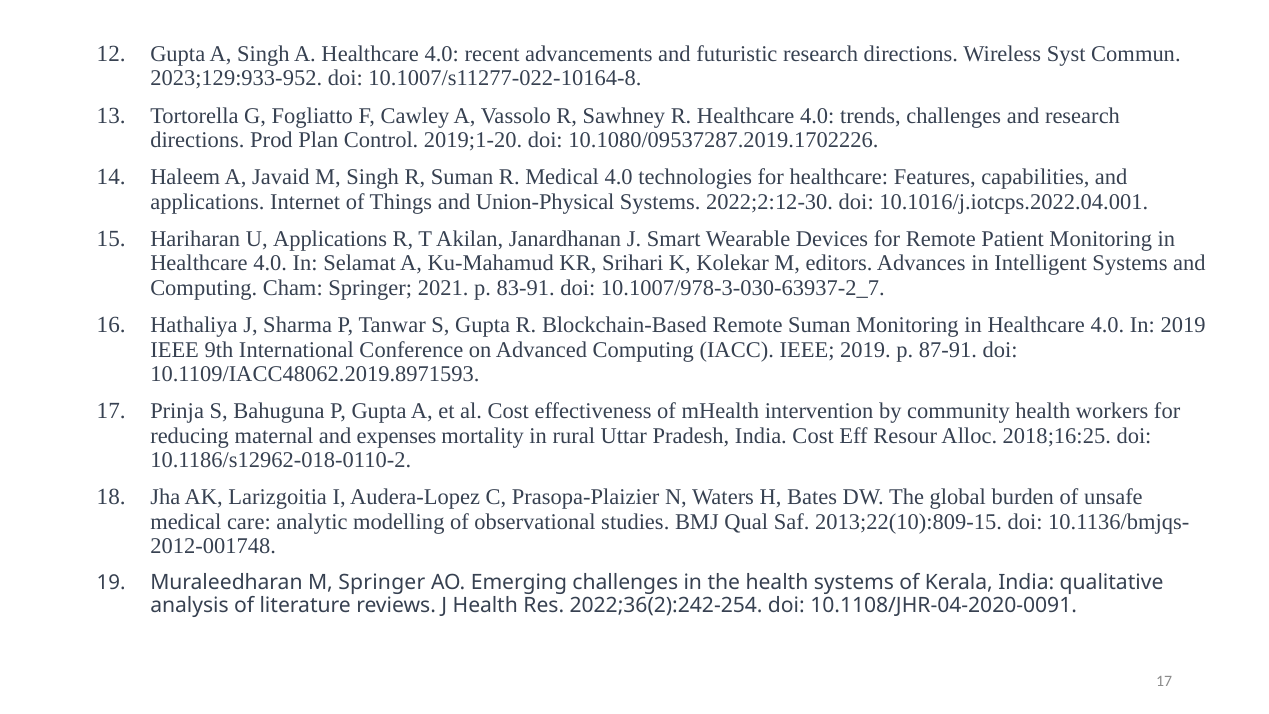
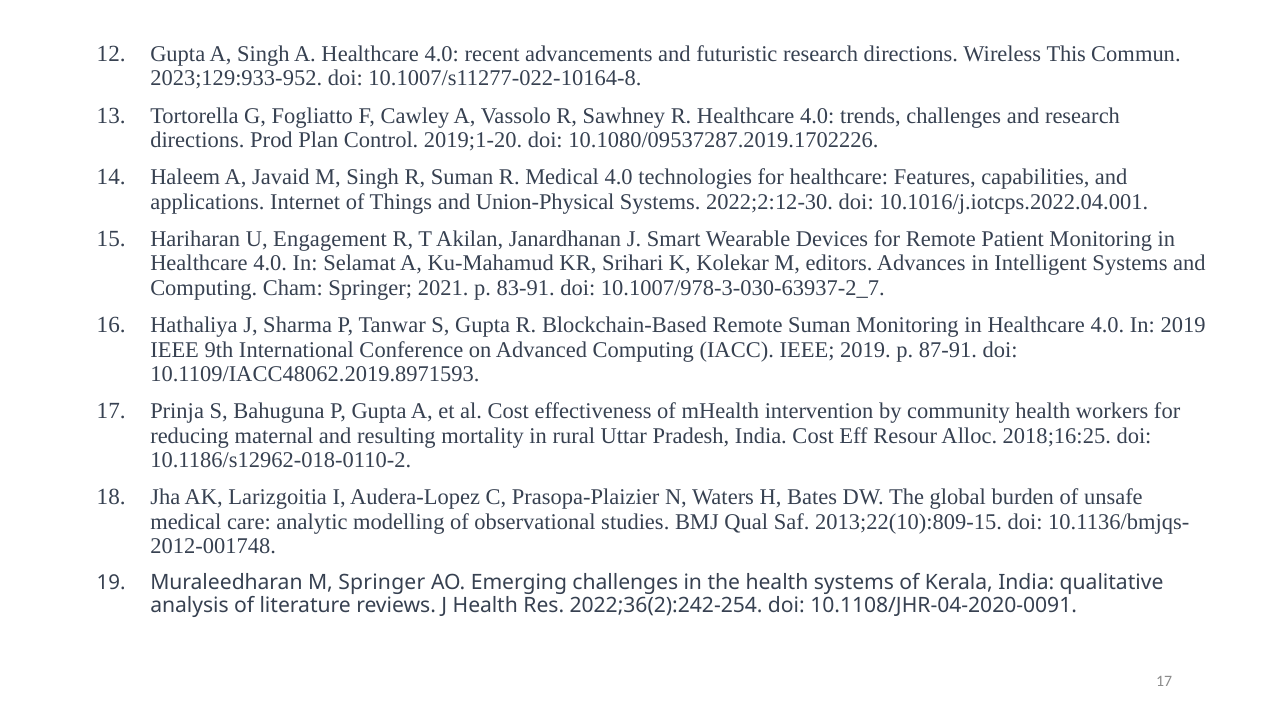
Syst: Syst -> This (1066, 54)
U Applications: Applications -> Engagement (330, 239)
expenses: expenses -> resulting (396, 436)
